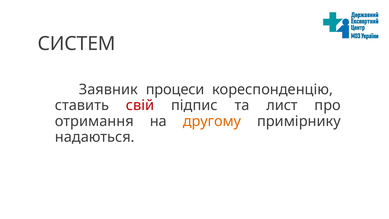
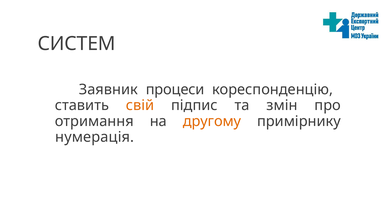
свій colour: red -> orange (140, 105)
лист: лист -> змін (282, 105)
надаються: надаються -> нумерація (95, 137)
